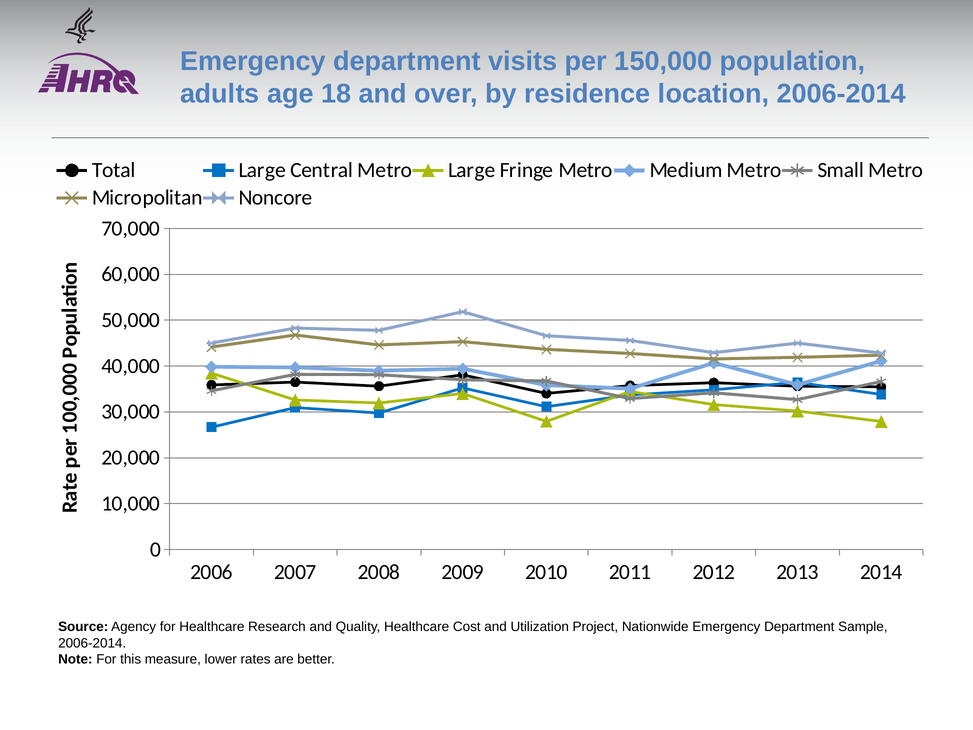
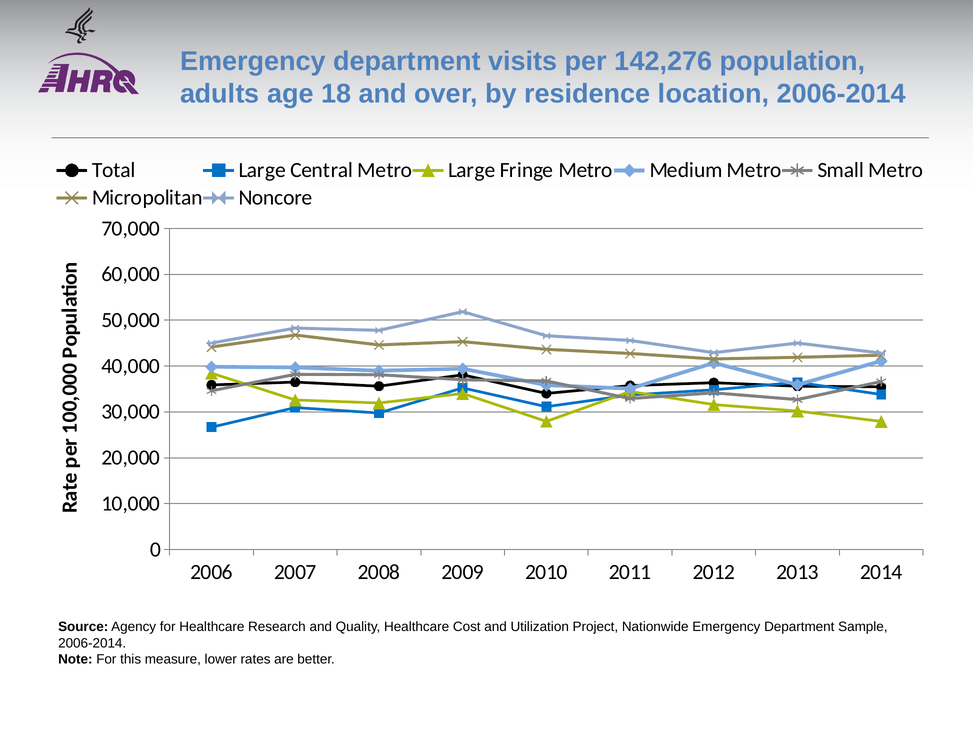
150,000: 150,000 -> 142,276 (663, 61)
